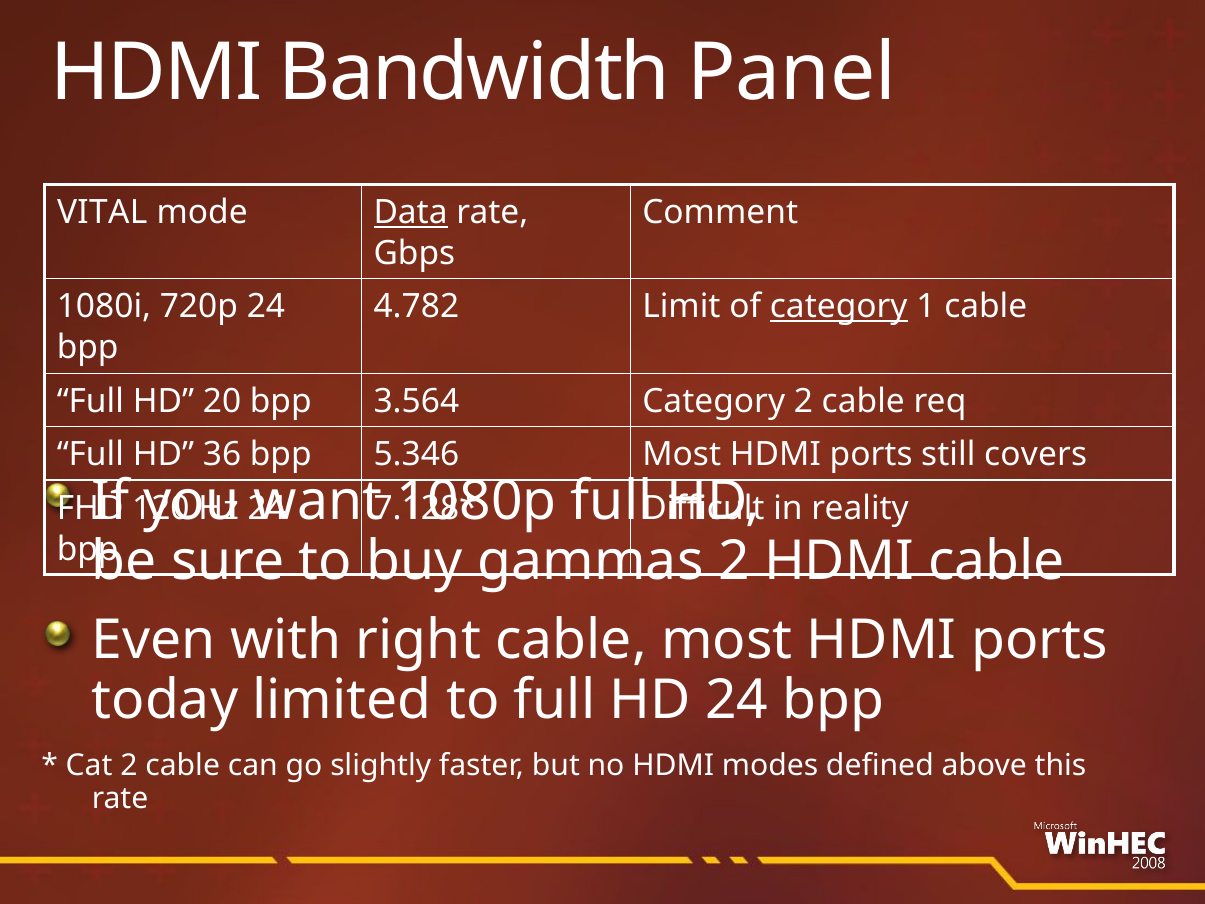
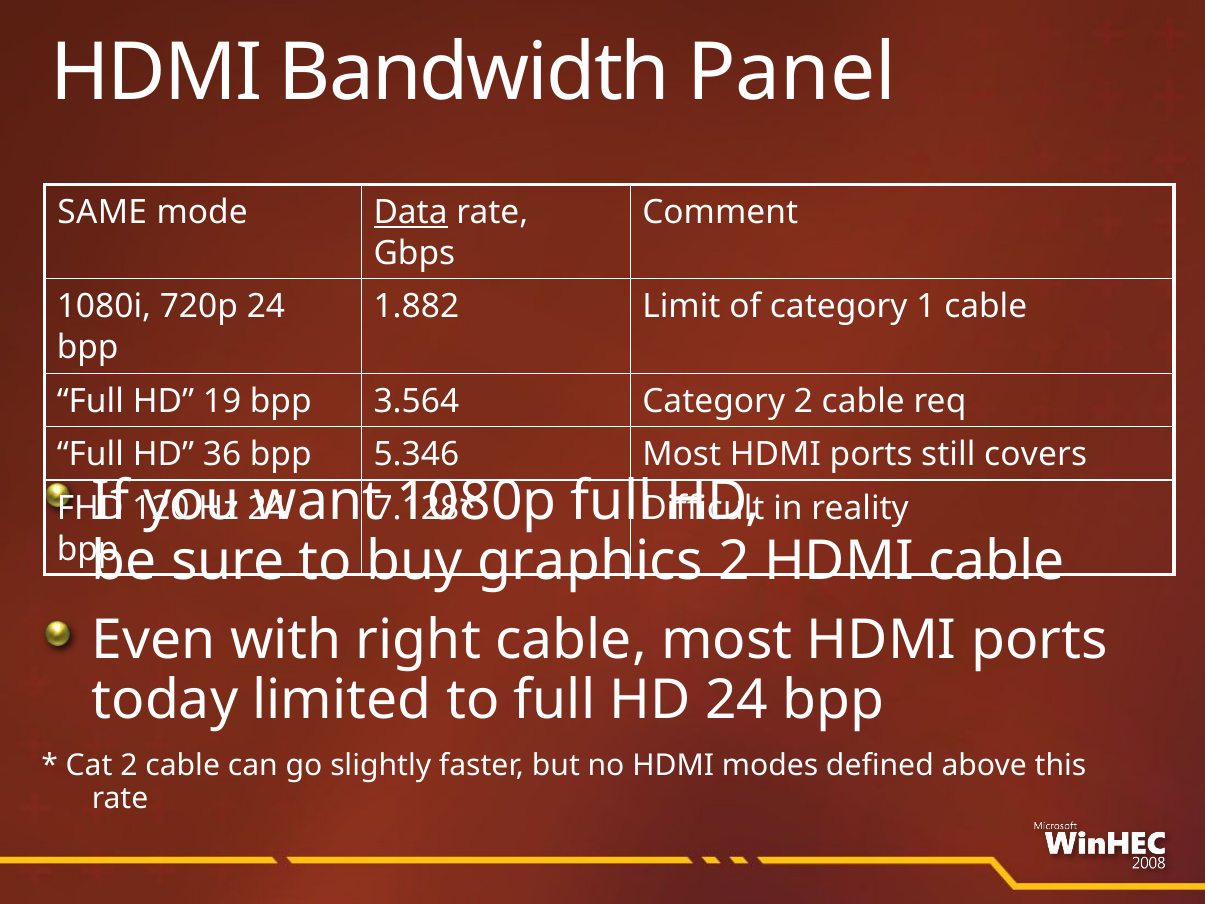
VITAL: VITAL -> SAME (102, 212)
4.782: 4.782 -> 1.882 (416, 307)
category underline: present -> none (839, 307)
20: 20 -> 19 (222, 401)
gammas: gammas -> graphics (590, 561)
